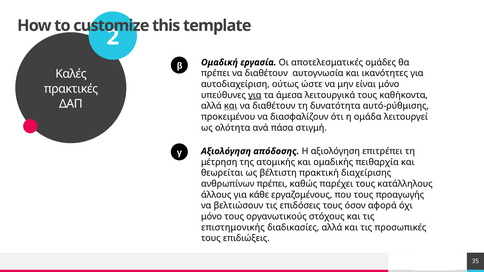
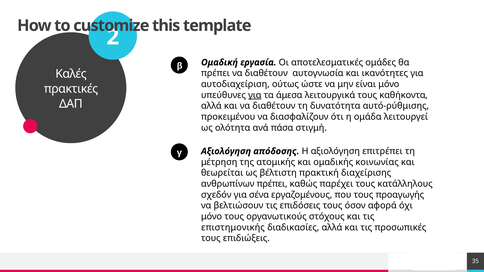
και underline: present -> none (231, 106)
πειθαρχία: πειθαρχία -> κοινωνίας (377, 162)
άλλους: άλλους -> σχεδόν (216, 195)
κάθε: κάθε -> σένα (259, 195)
